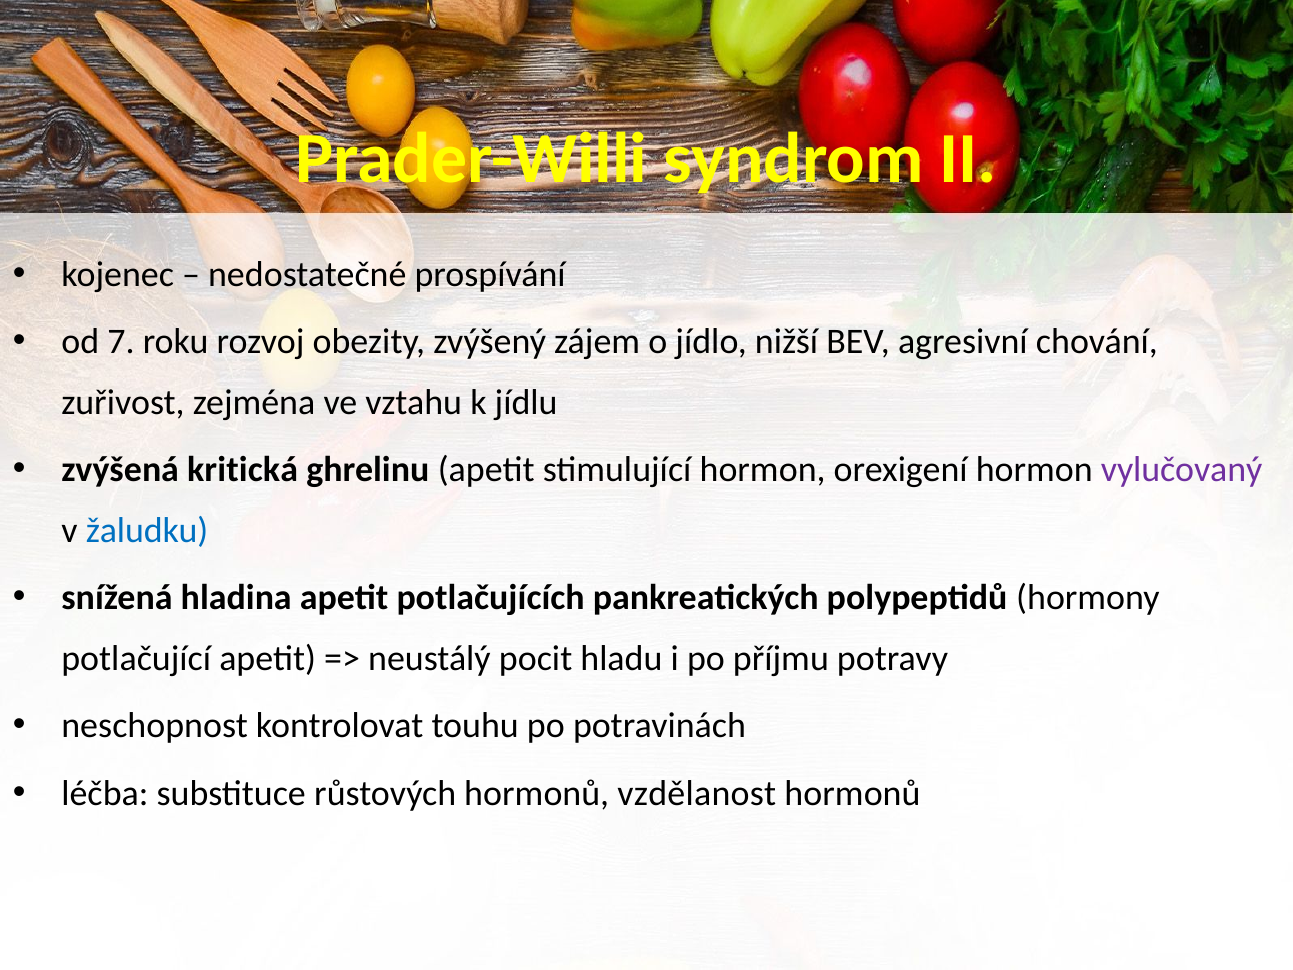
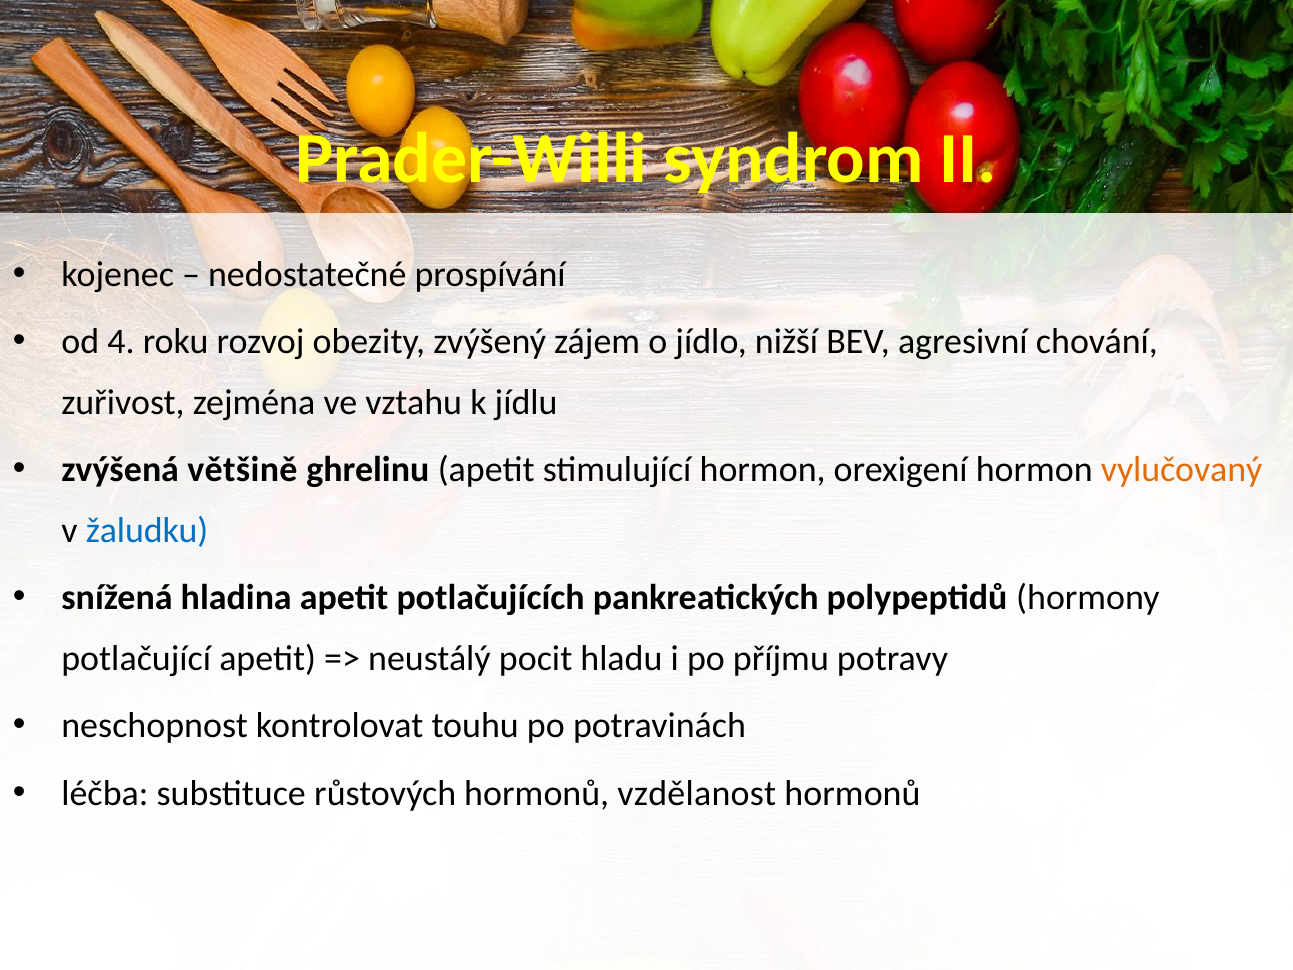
7: 7 -> 4 (121, 342)
kritická: kritická -> většině (242, 470)
vylučovaný colour: purple -> orange (1182, 470)
